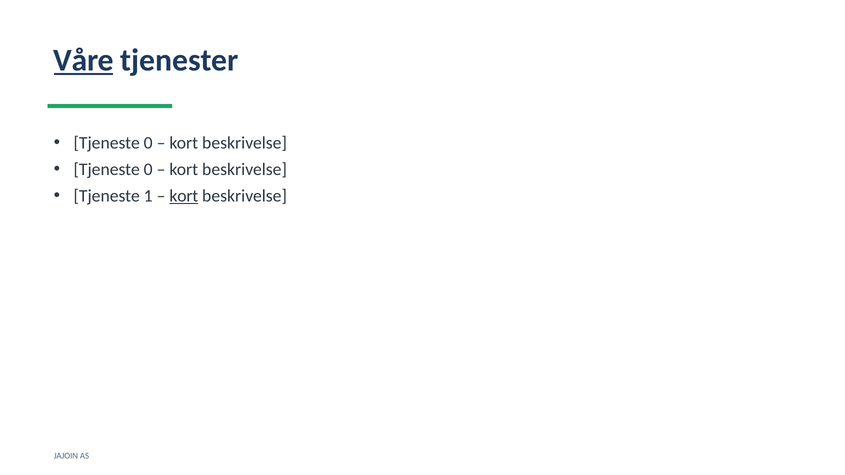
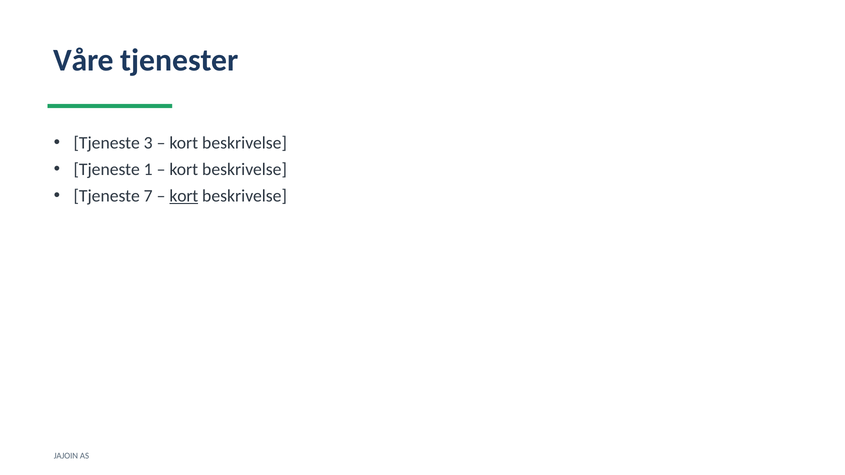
Våre underline: present -> none (84, 60)
0: 0 -> 3 (148, 143)
0: 0 -> 1 (148, 170)
1: 1 -> 7 (148, 196)
